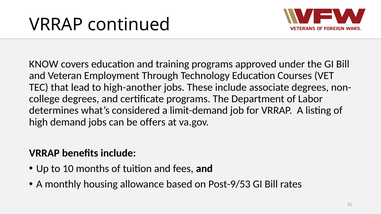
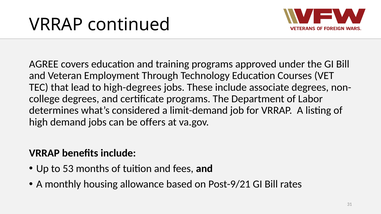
KNOW: KNOW -> AGREE (44, 64)
high-another: high-another -> high-degrees (132, 87)
10: 10 -> 53 (68, 169)
Post-9/53: Post-9/53 -> Post-9/21 (229, 184)
